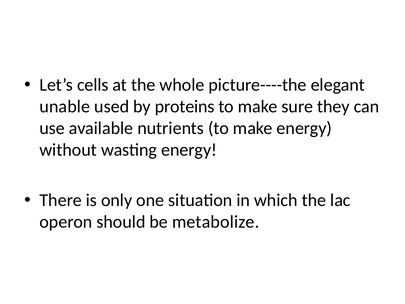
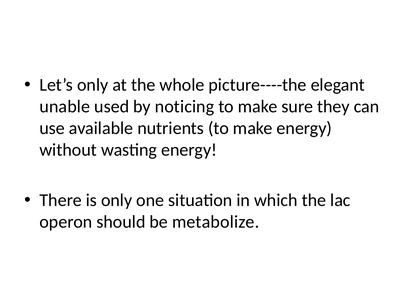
Let’s cells: cells -> only (93, 85)
proteins: proteins -> noticing (185, 107)
